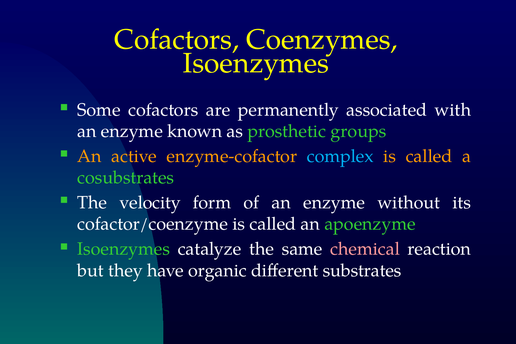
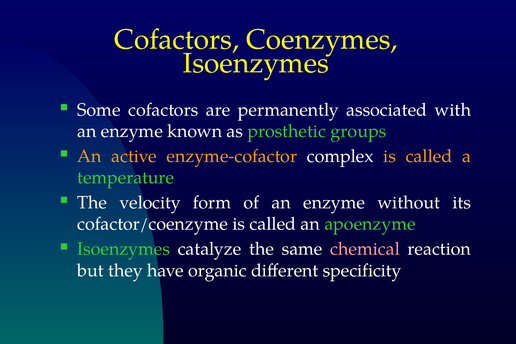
complex colour: light blue -> white (340, 156)
cosubstrates: cosubstrates -> temperature (126, 178)
substrates: substrates -> specificity (362, 270)
